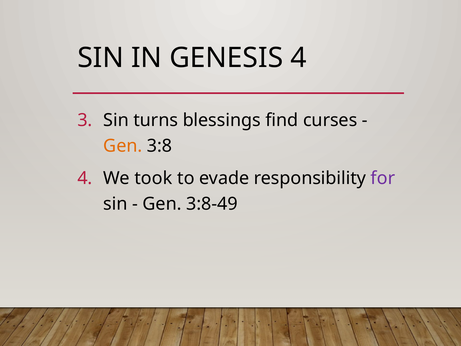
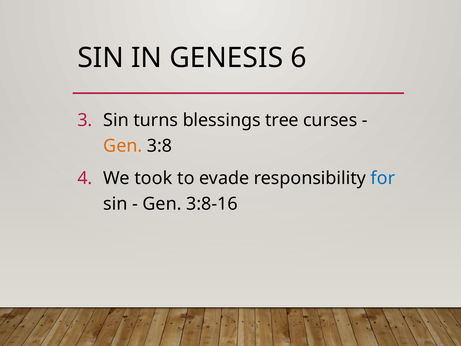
GENESIS 4: 4 -> 6 (298, 58)
find: find -> tree (282, 120)
for colour: purple -> blue (383, 178)
3:8-49: 3:8-49 -> 3:8-16 (212, 204)
